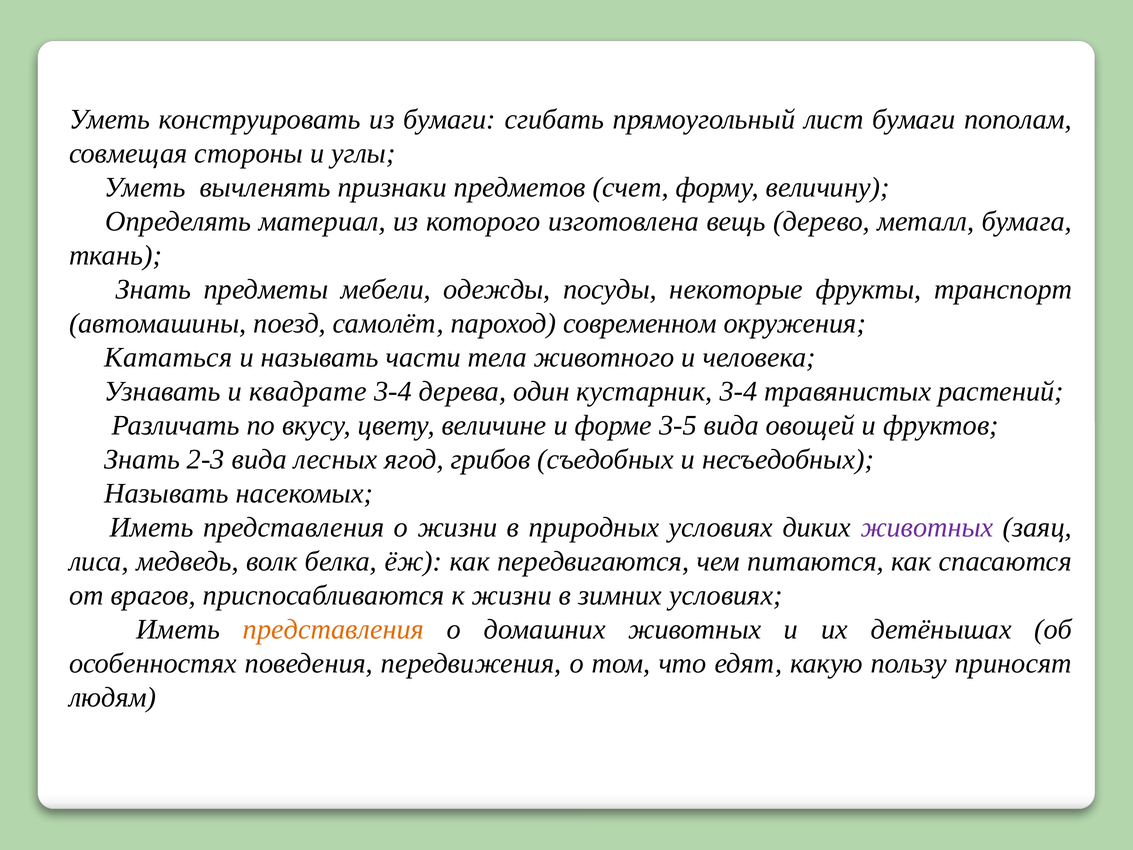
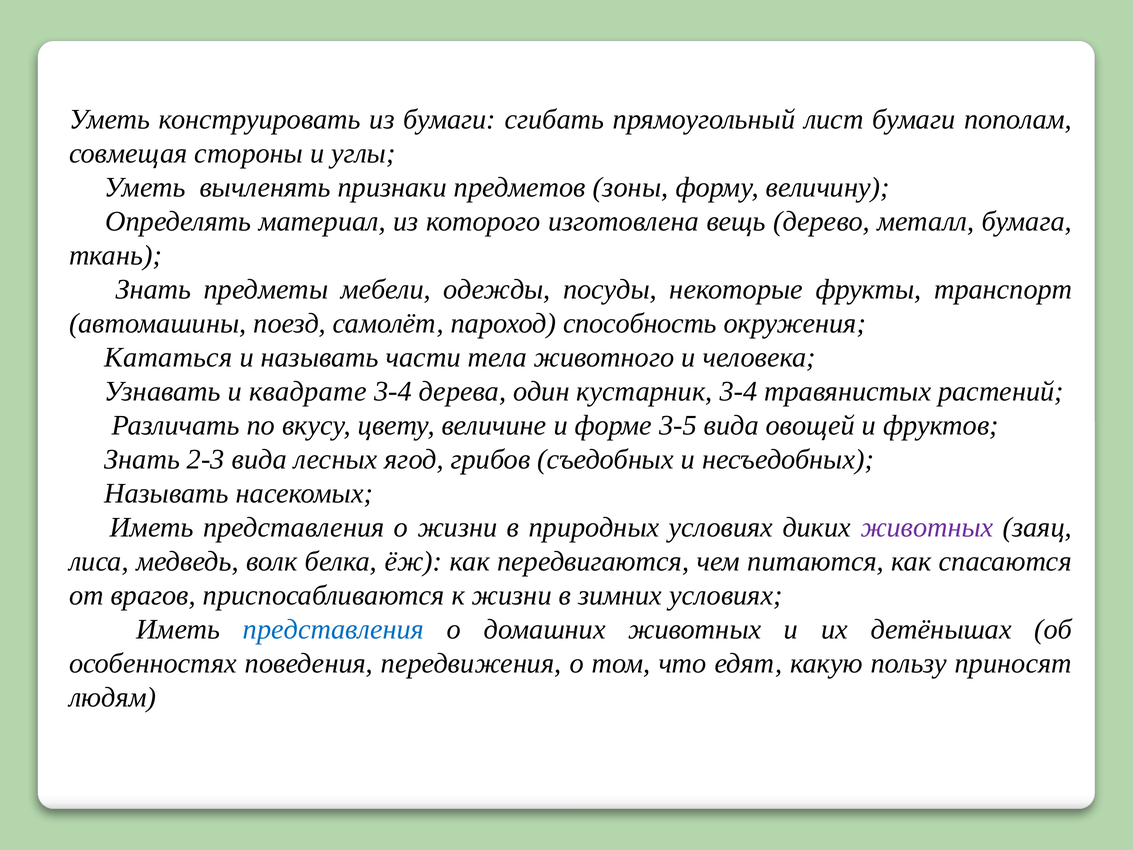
счет: счет -> зоны (631, 187)
современном: современном -> способность (640, 323)
представления colour: orange -> blue (333, 629)
